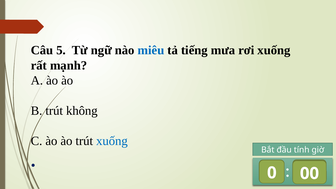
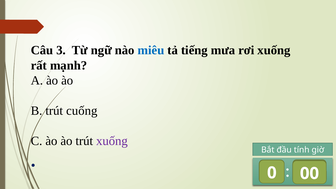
5: 5 -> 3 (61, 50)
không: không -> cuống (82, 111)
xuống colour: blue -> purple (112, 141)
